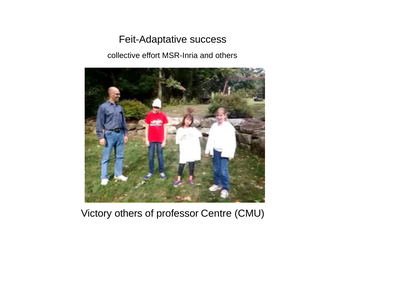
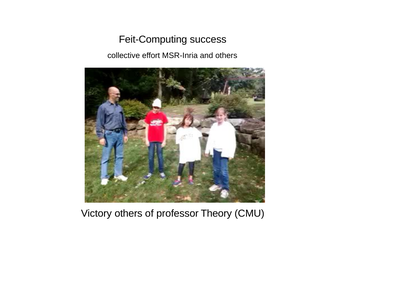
Feit-Adaptative: Feit-Adaptative -> Feit-Computing (153, 40)
Centre: Centre -> Theory (216, 214)
